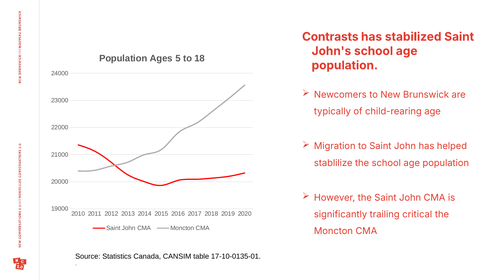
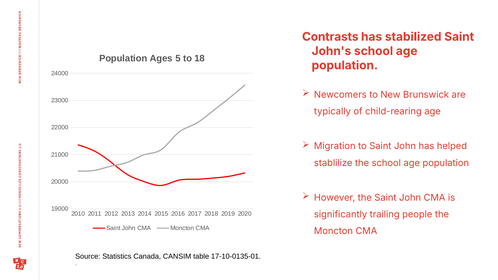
critical: critical -> people (417, 215)
